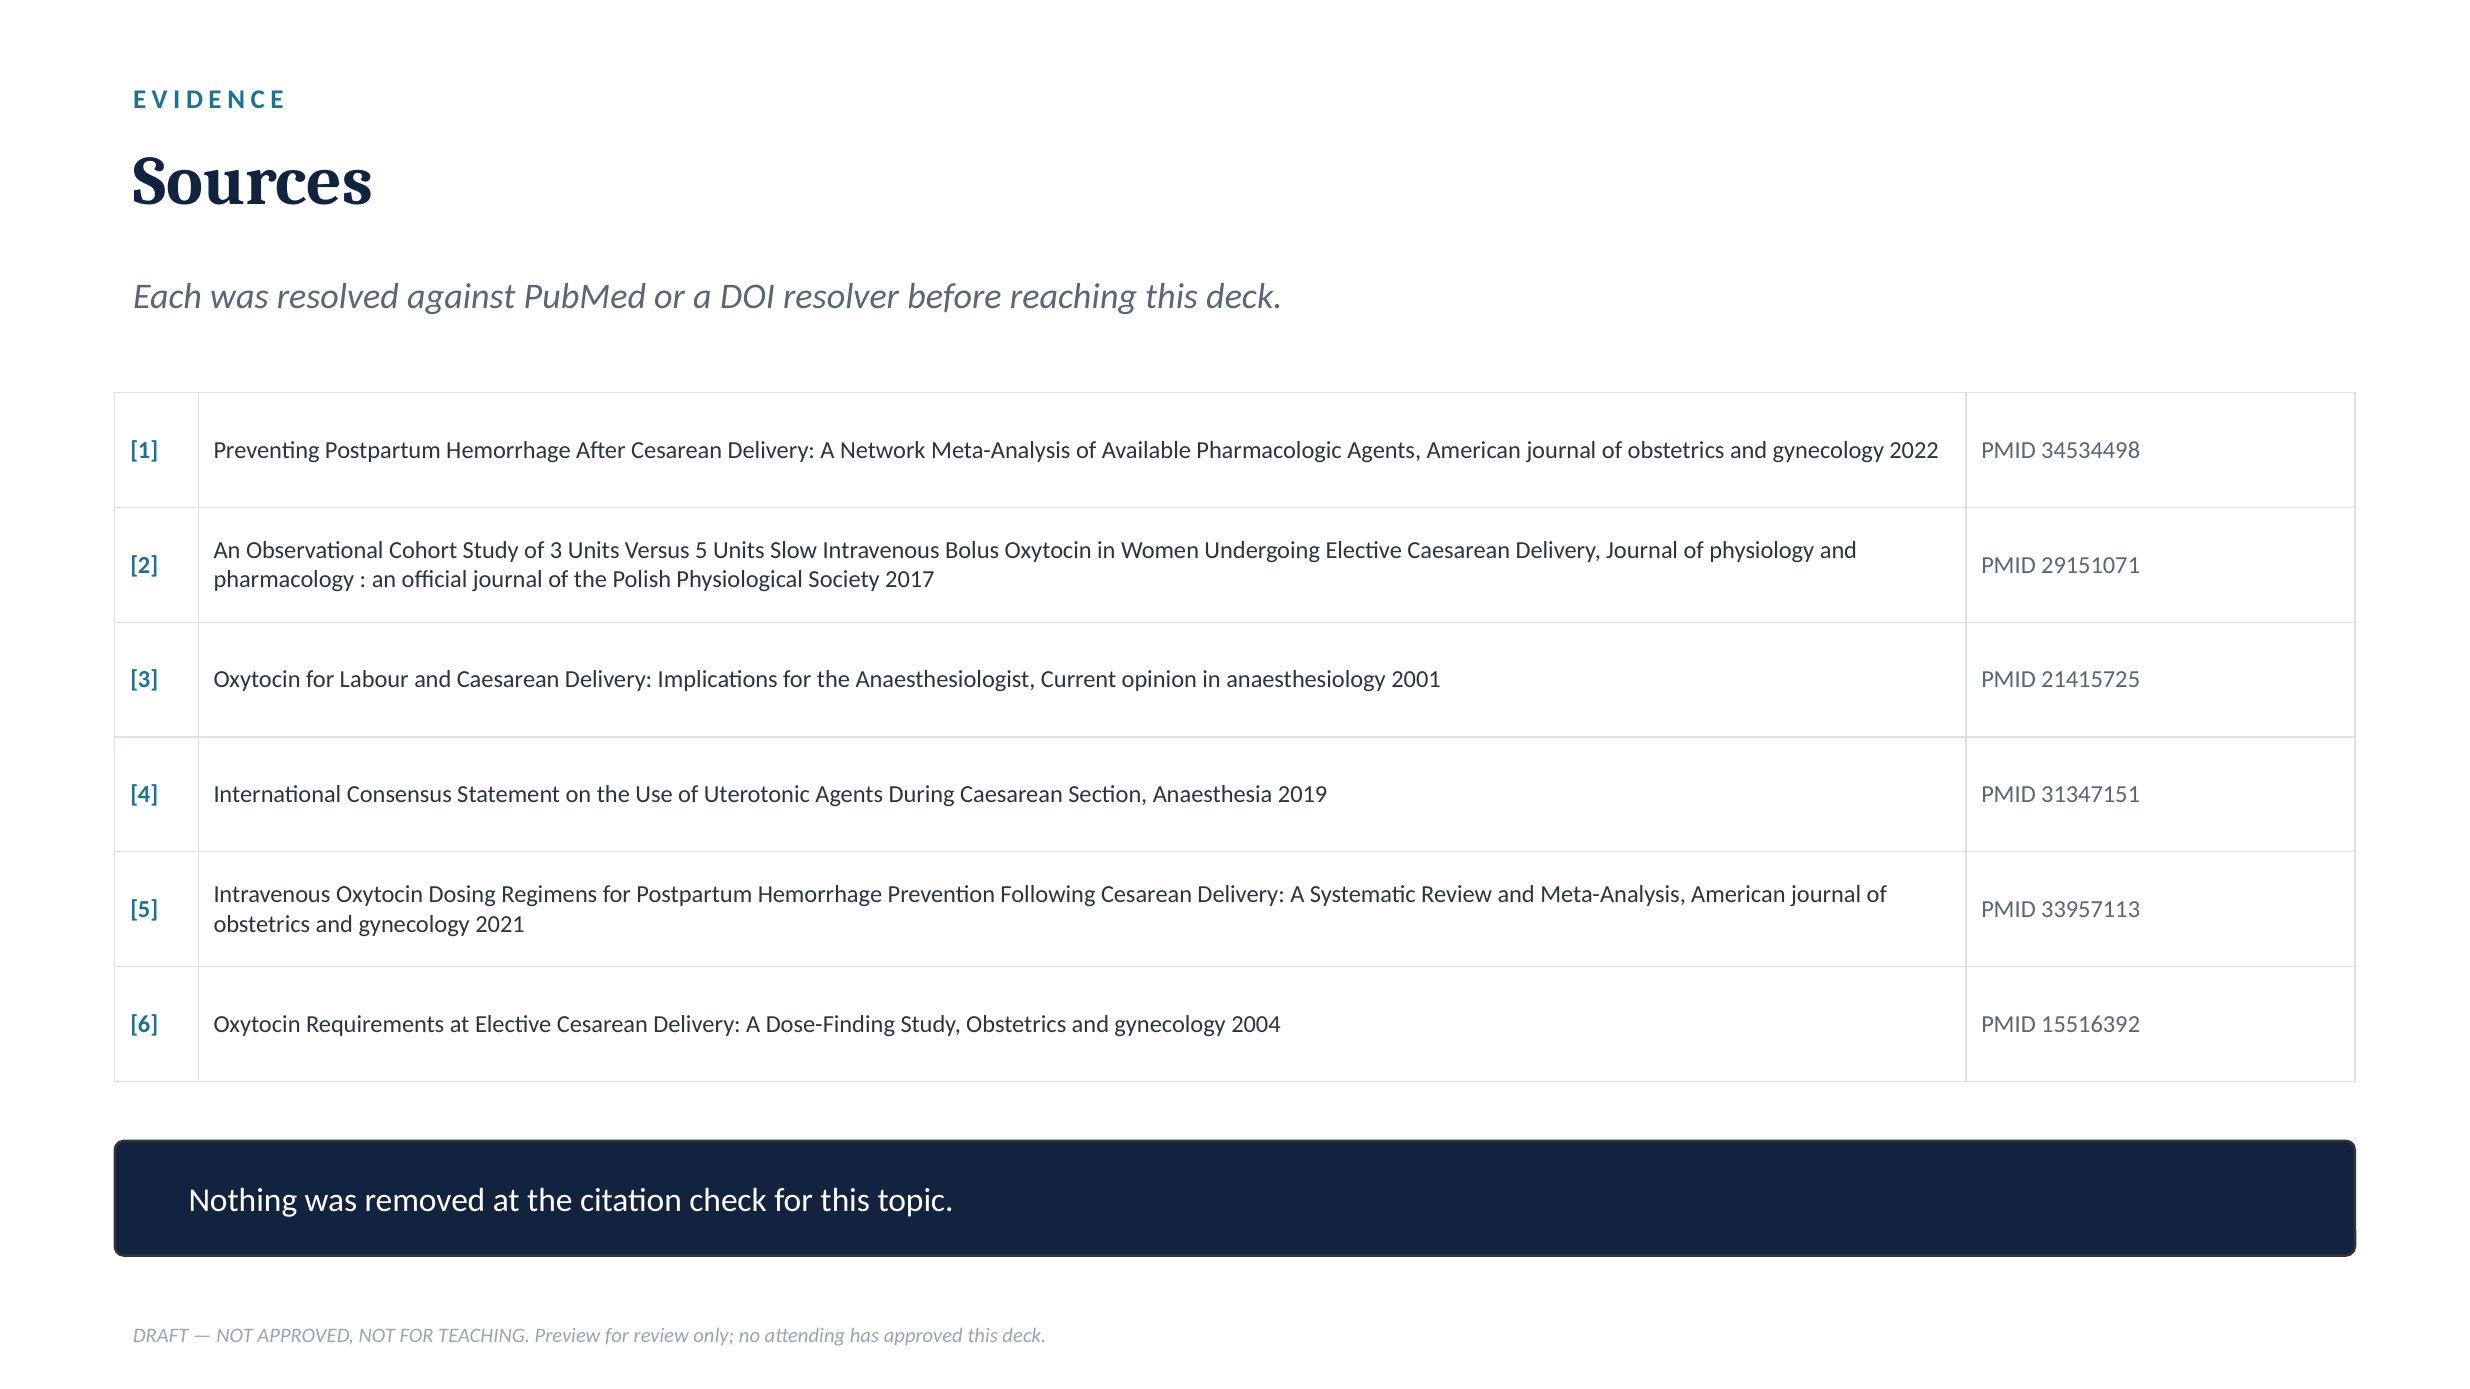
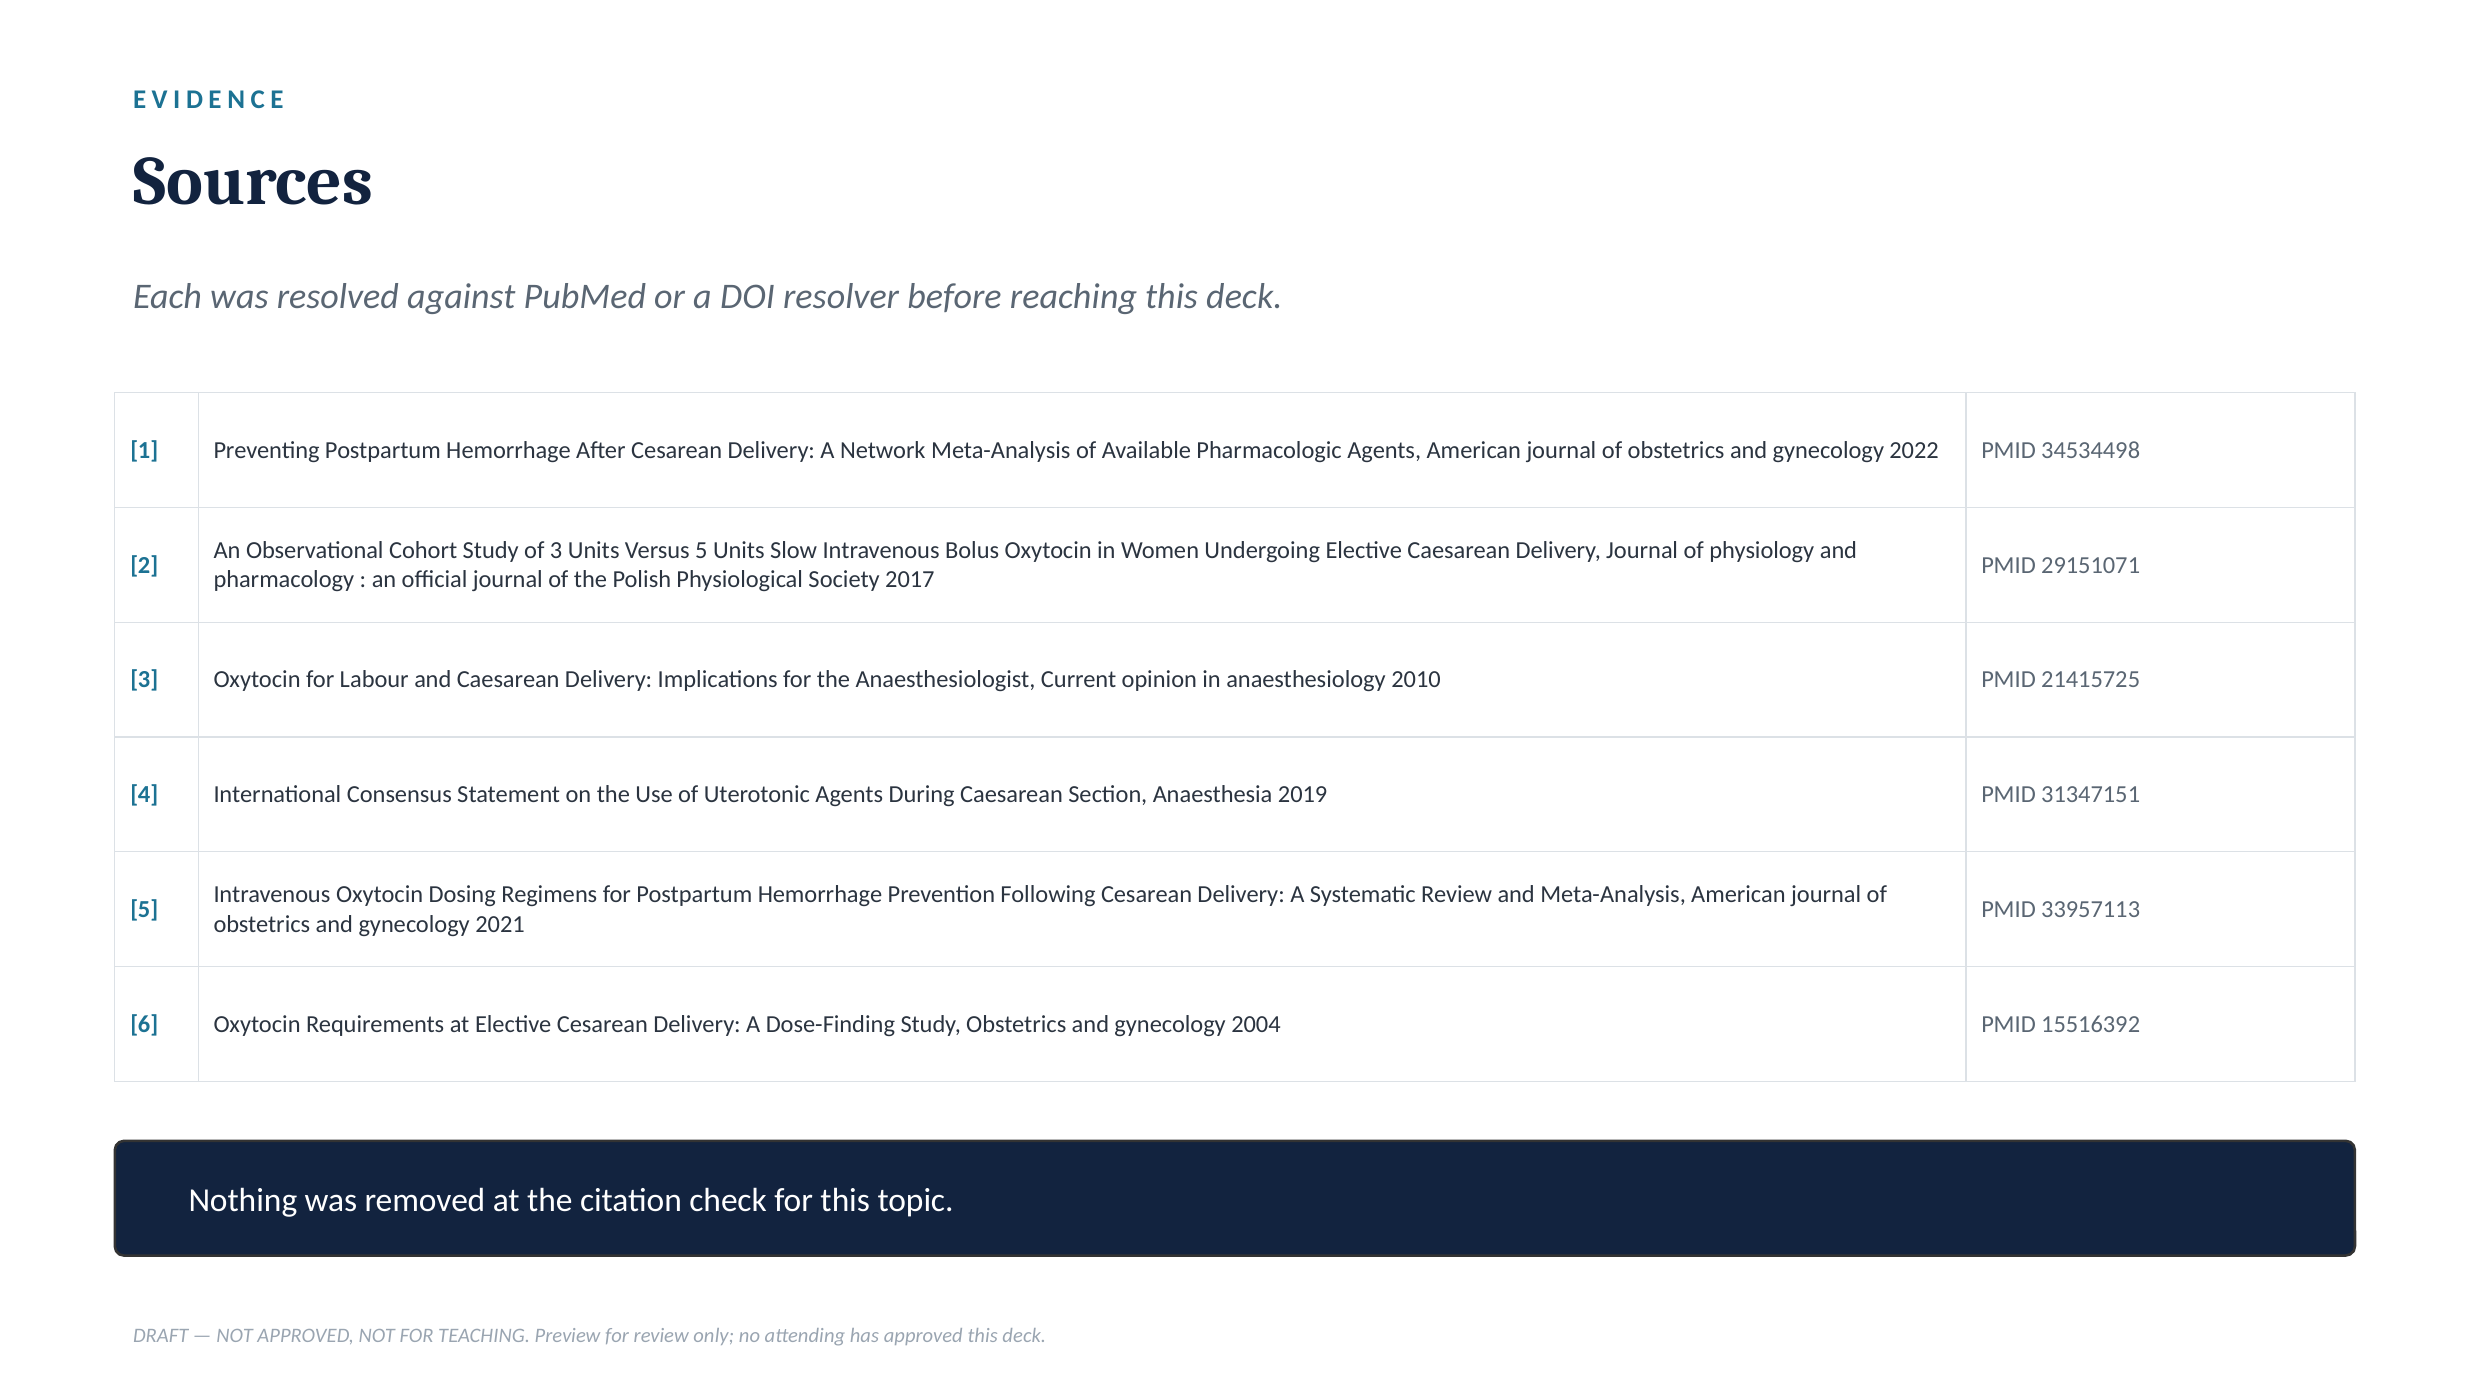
2001: 2001 -> 2010 (1416, 680)
